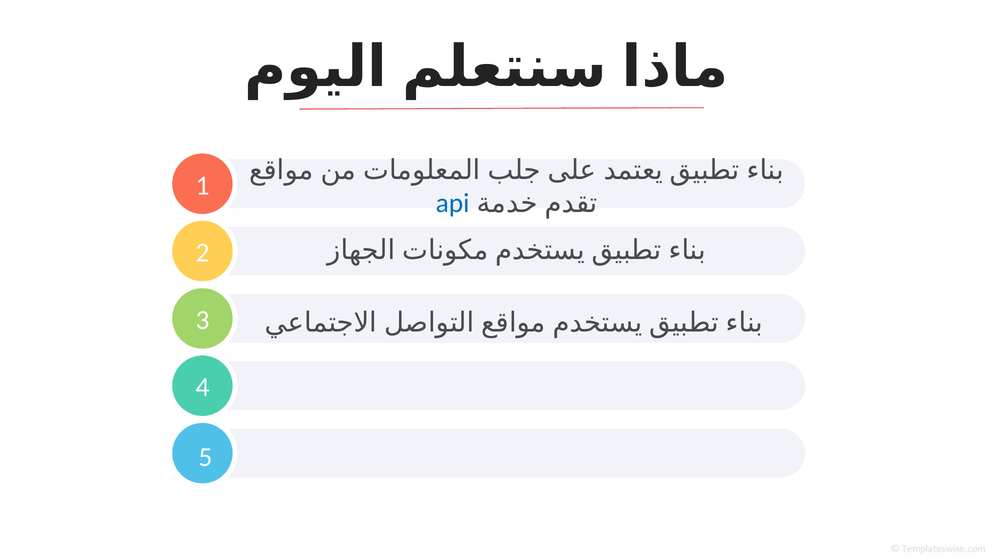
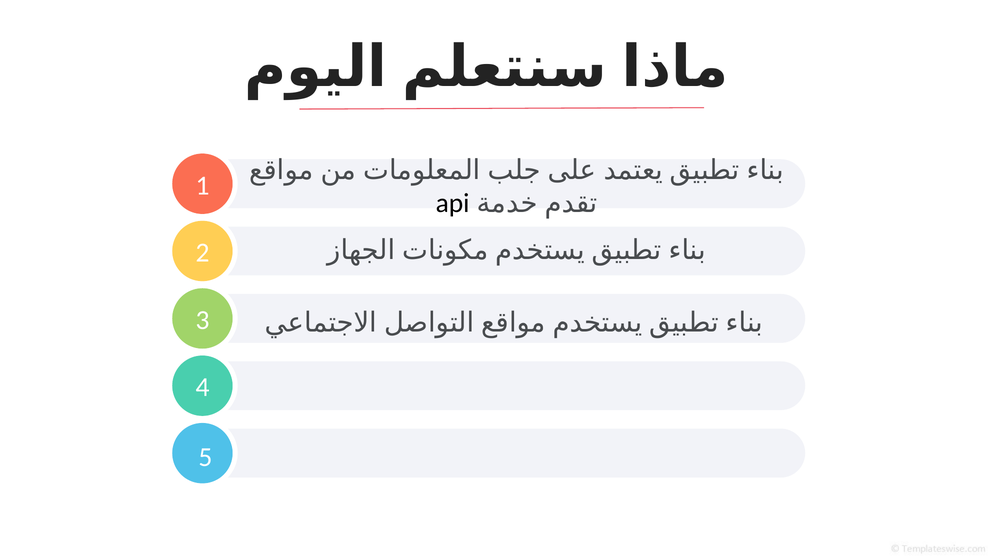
api colour: blue -> black (453, 203)
